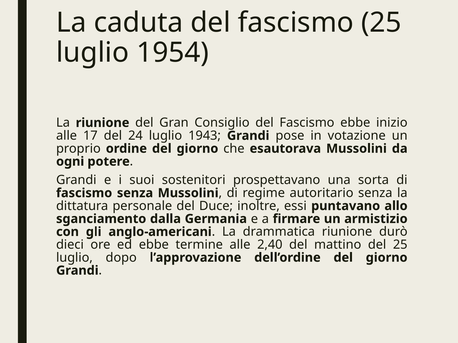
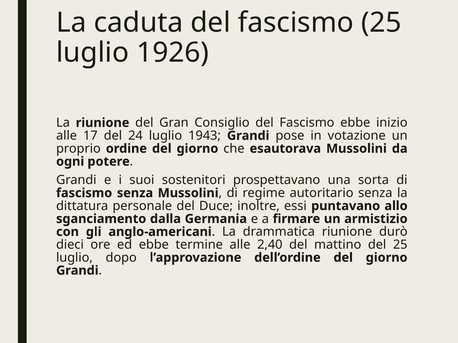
1954: 1954 -> 1926 (173, 53)
